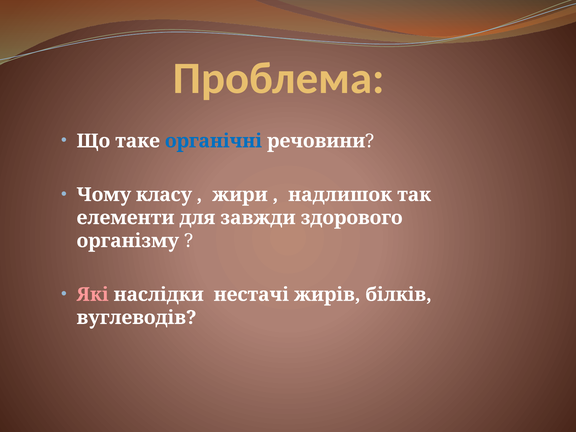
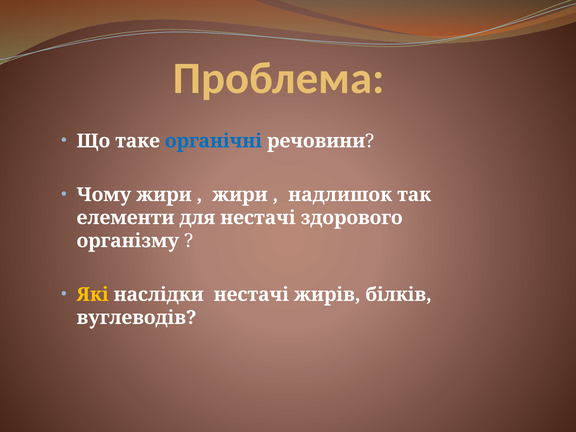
Чому класу: класу -> жири (164, 195)
для завжди: завжди -> нестачі (258, 218)
Які colour: pink -> yellow (93, 295)
